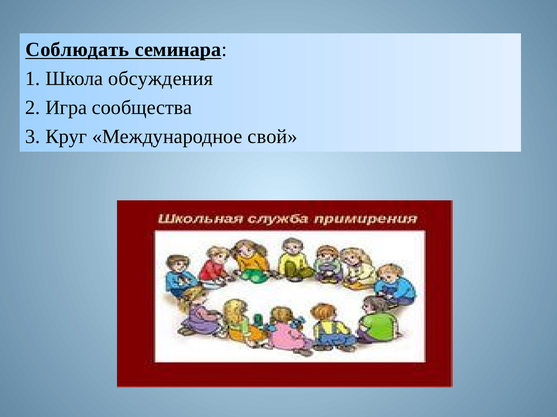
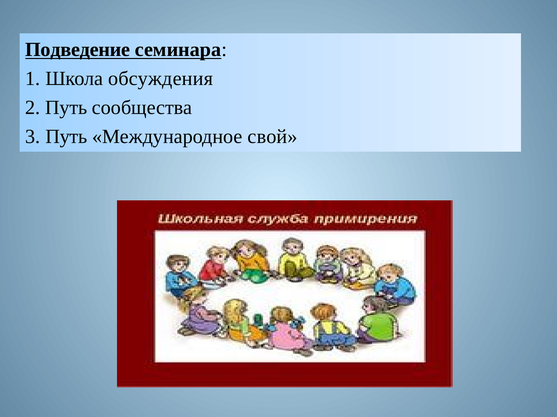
Соблюдать: Соблюдать -> Подведение (78, 50)
2 Игра: Игра -> Путь (66, 108)
3 Круг: Круг -> Путь (66, 137)
